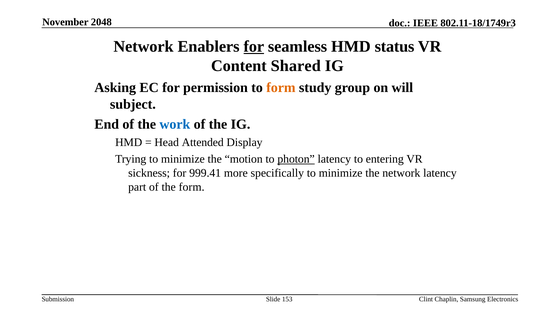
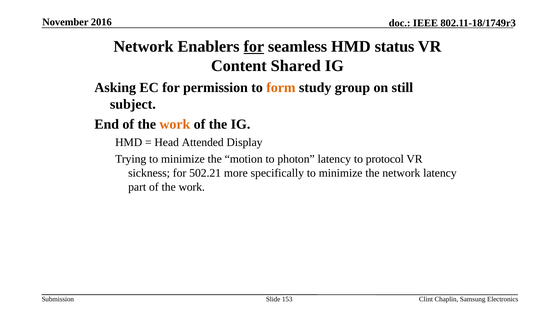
2048: 2048 -> 2016 (101, 22)
will: will -> still (402, 88)
work colour: blue -> orange (175, 124)
photon underline: present -> none (296, 159)
entering: entering -> protocol (385, 159)
999.41: 999.41 -> 502.21 (205, 173)
part of the form: form -> work (192, 187)
